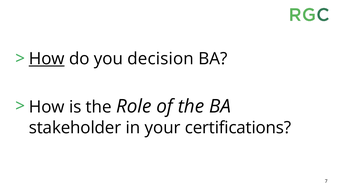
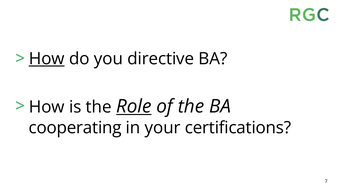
decision: decision -> directive (161, 59)
Role underline: none -> present (134, 106)
stakeholder: stakeholder -> cooperating (75, 128)
